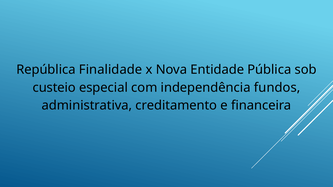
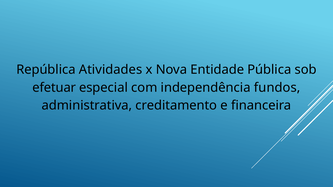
Finalidade: Finalidade -> Atividades (111, 70)
custeio: custeio -> efetuar (54, 88)
